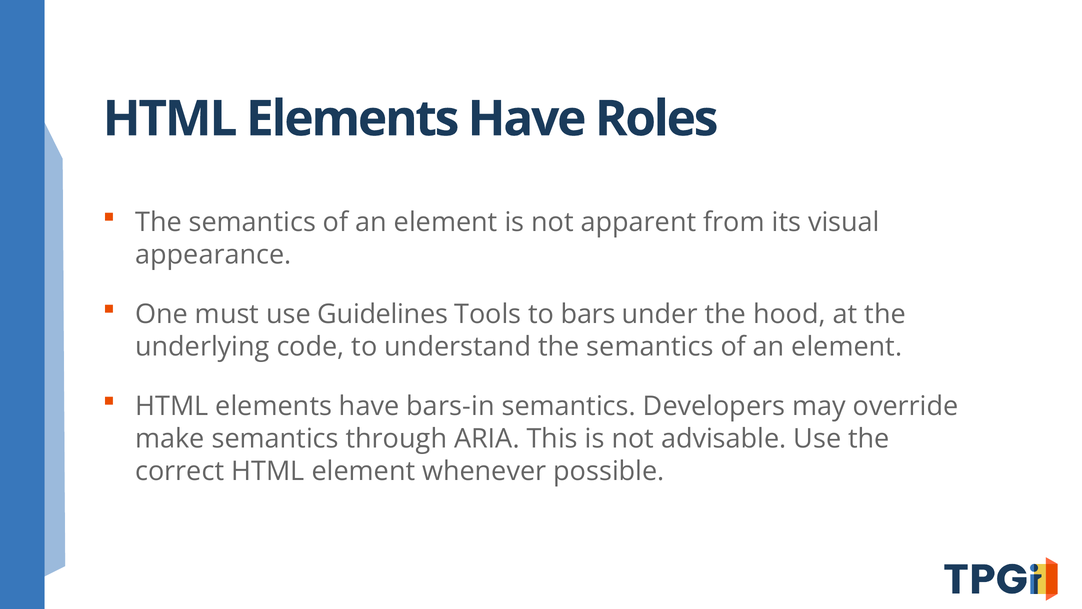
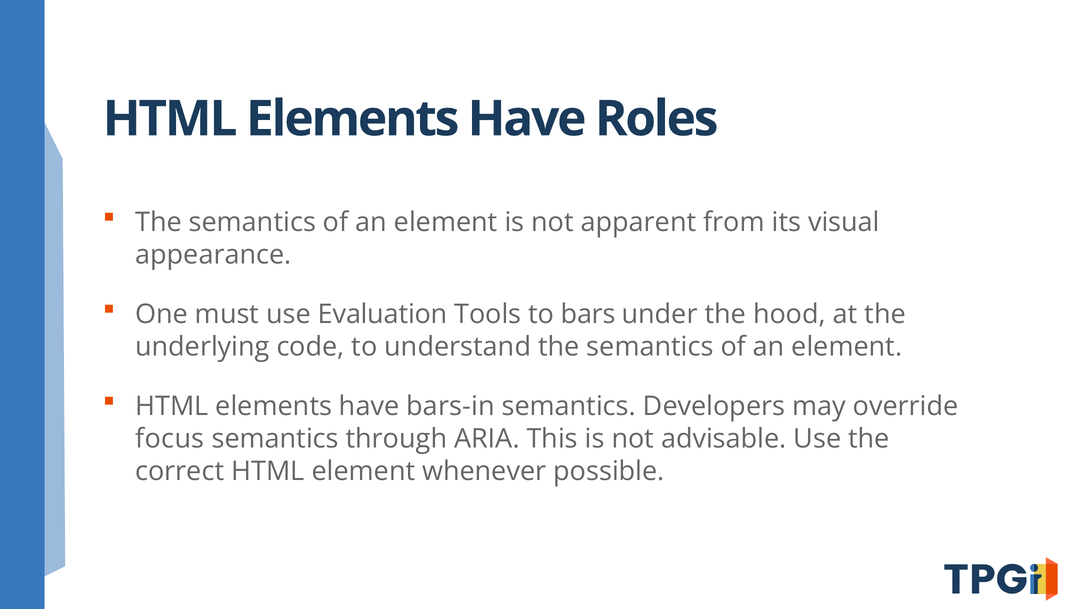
Guidelines: Guidelines -> Evaluation (383, 314)
make: make -> focus (170, 439)
